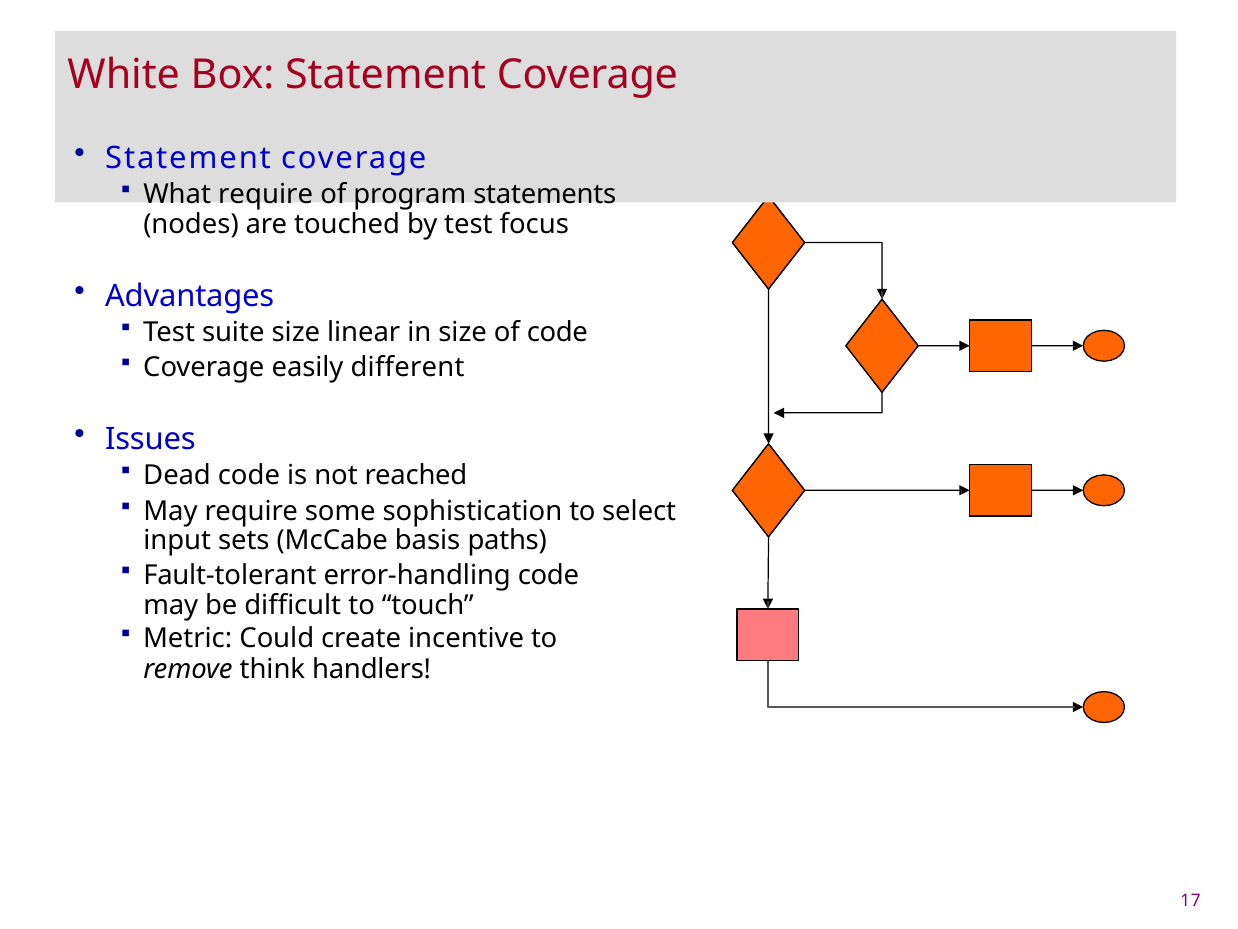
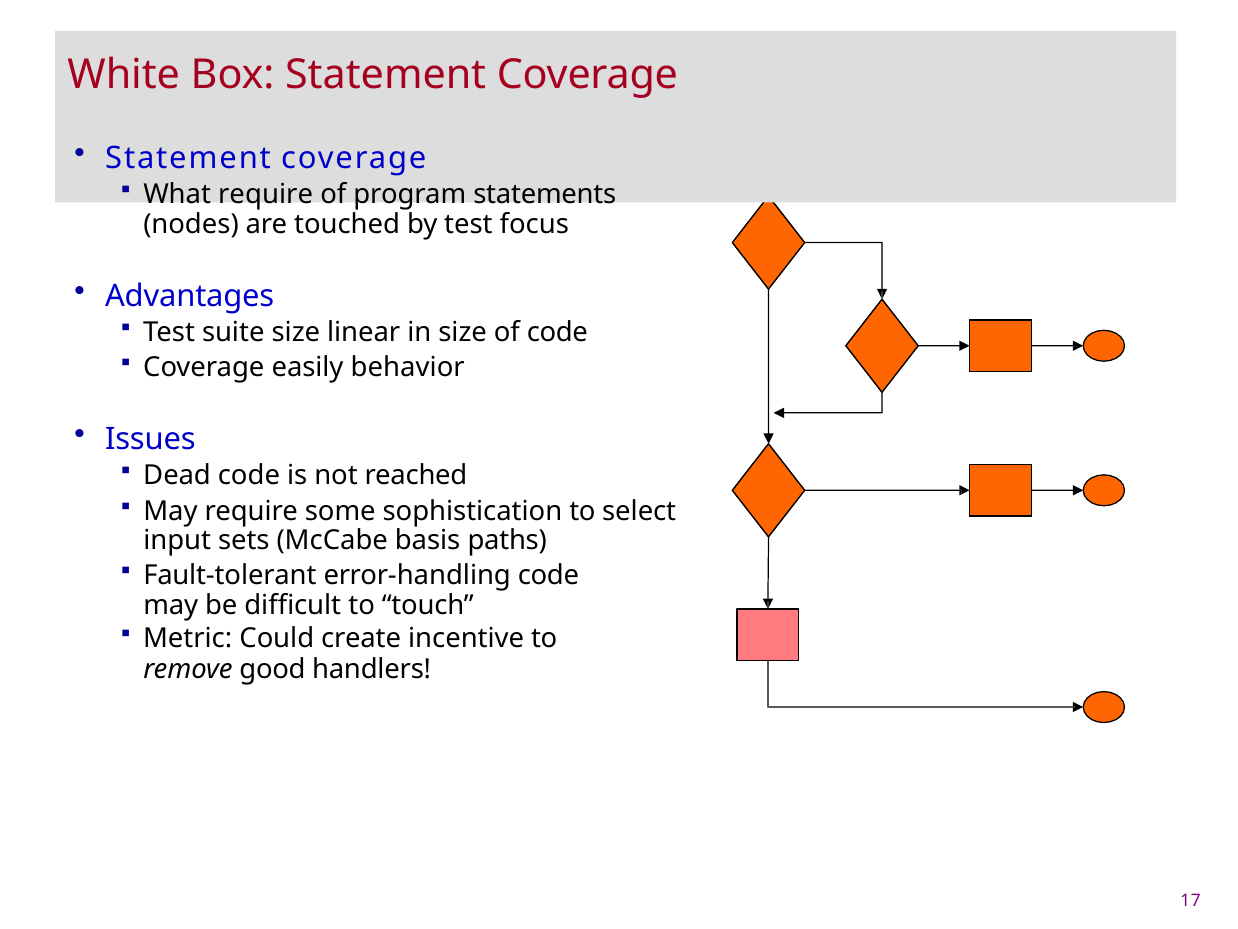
different: different -> behavior (408, 367)
think: think -> good (273, 669)
